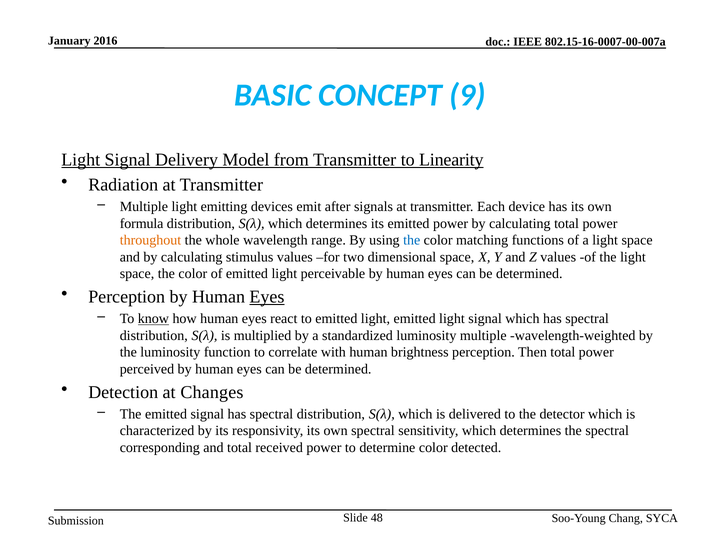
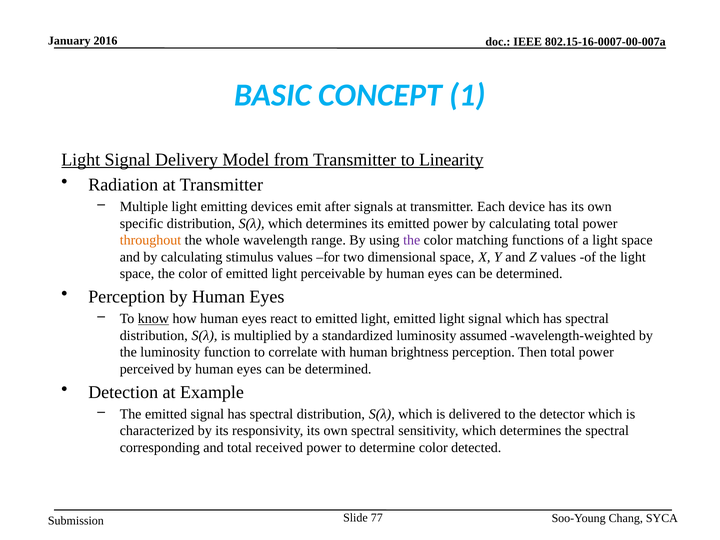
9: 9 -> 1 (468, 95)
formula: formula -> specific (142, 223)
the colour: blue -> purple (412, 240)
Eyes underline: present -> none (267, 297)
luminosity multiple: multiple -> assumed (483, 335)
Changes: Changes -> Example (212, 392)
48: 48 -> 77 (377, 518)
